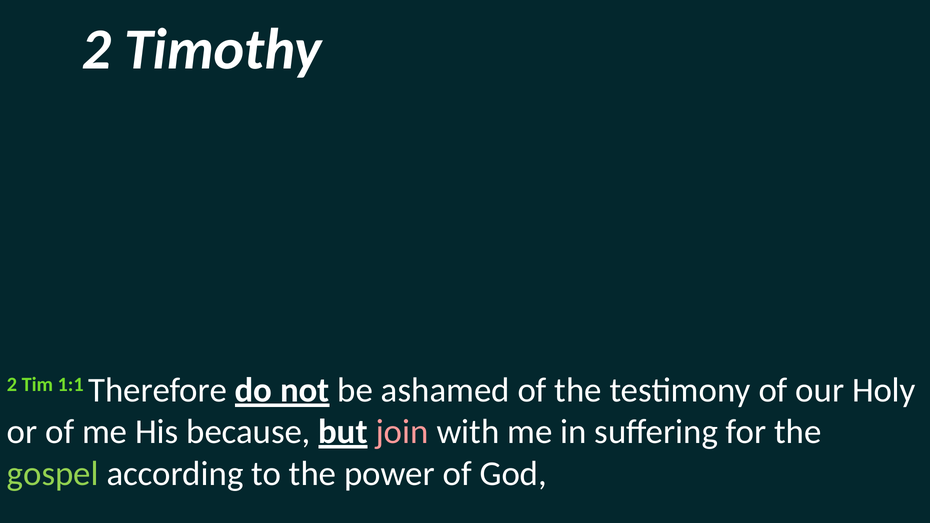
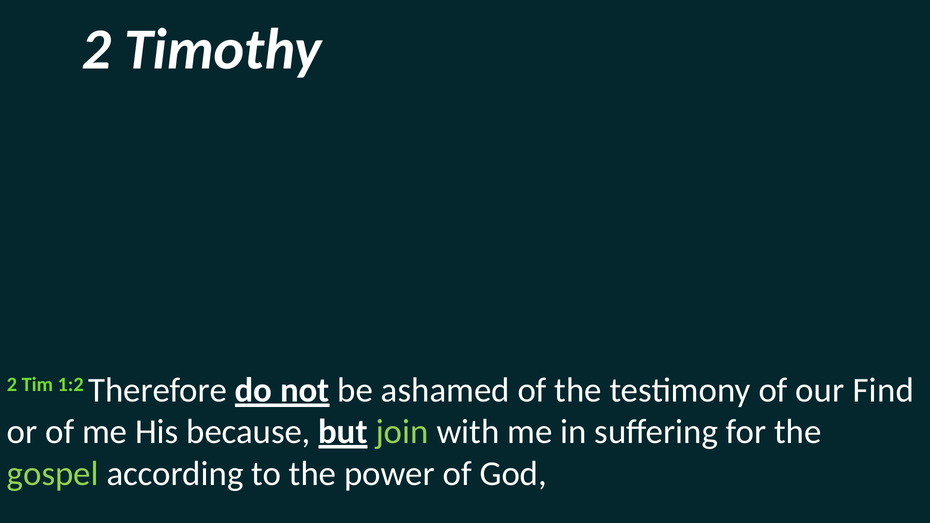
1:1: 1:1 -> 1:2 (71, 385)
Holy: Holy -> Find (883, 390)
join colour: pink -> light green (402, 432)
